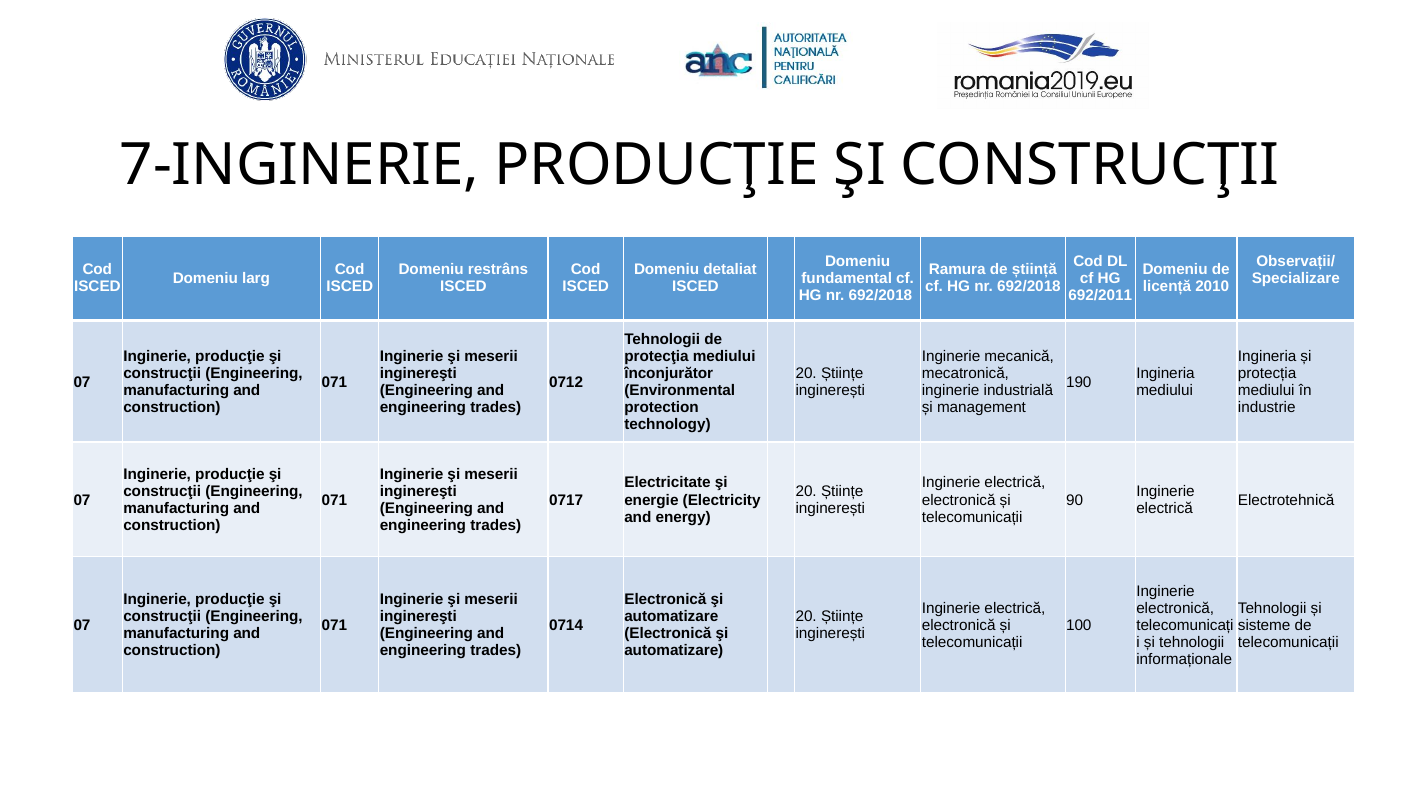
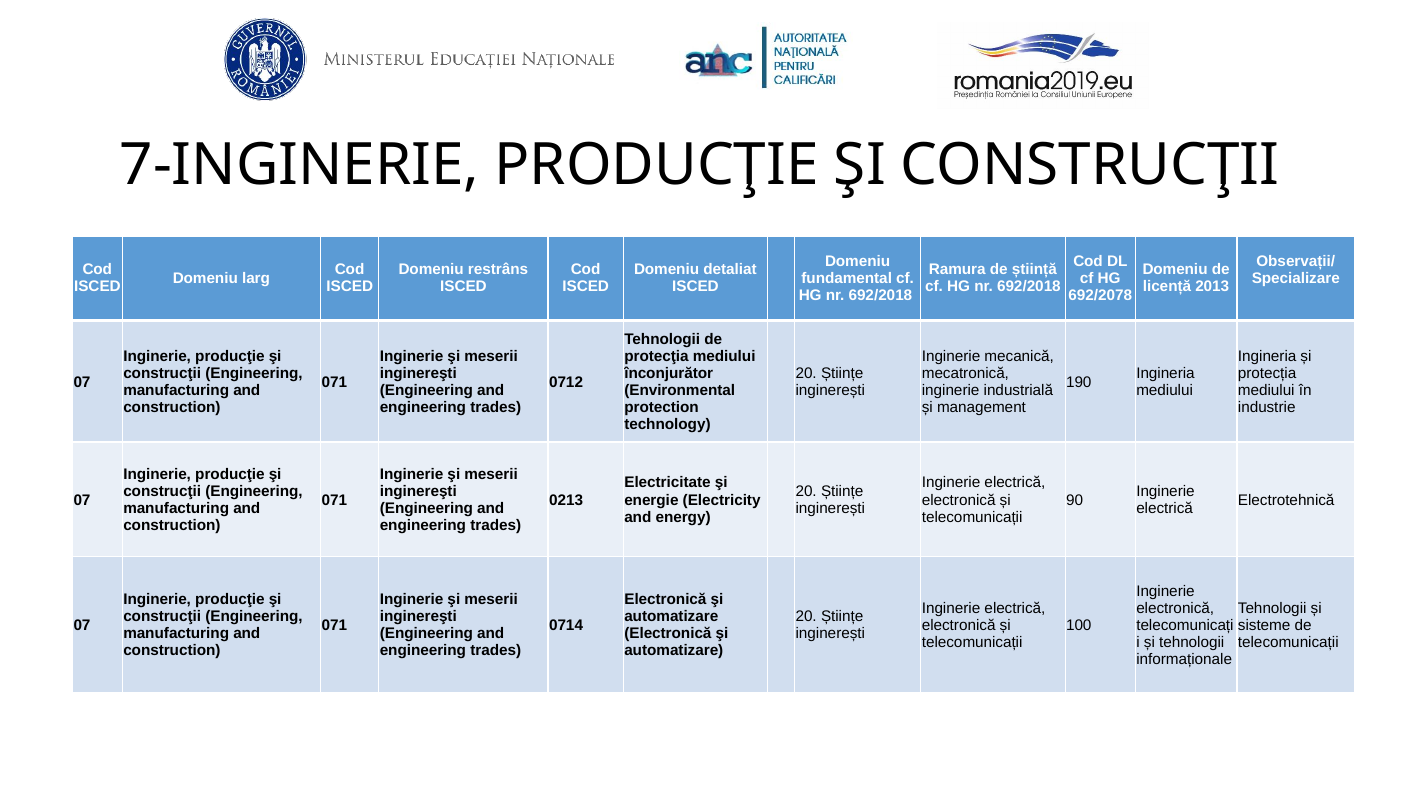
2010: 2010 -> 2013 (1212, 287)
692/2011: 692/2011 -> 692/2078 (1100, 296)
0717: 0717 -> 0213 (566, 500)
